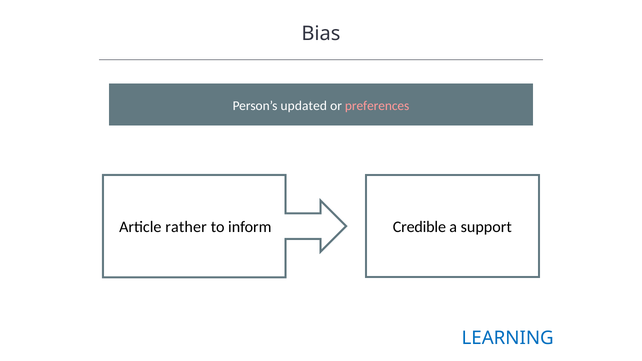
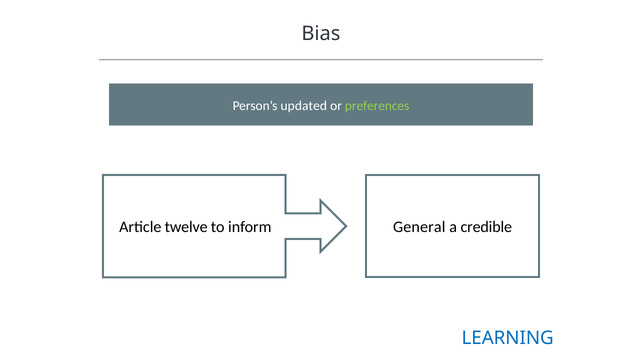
preferences colour: pink -> light green (377, 106)
rather: rather -> twelve (186, 227)
Credible: Credible -> General (419, 227)
support: support -> credible (486, 227)
